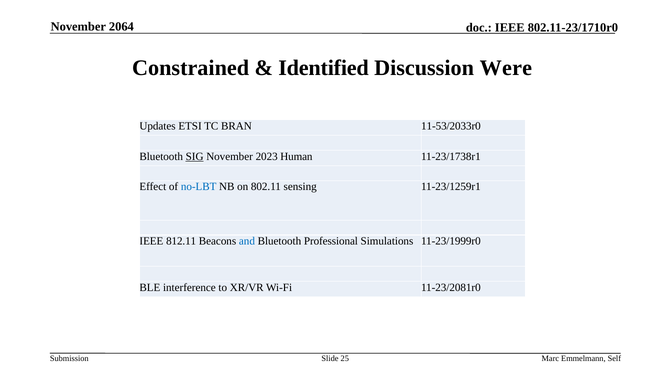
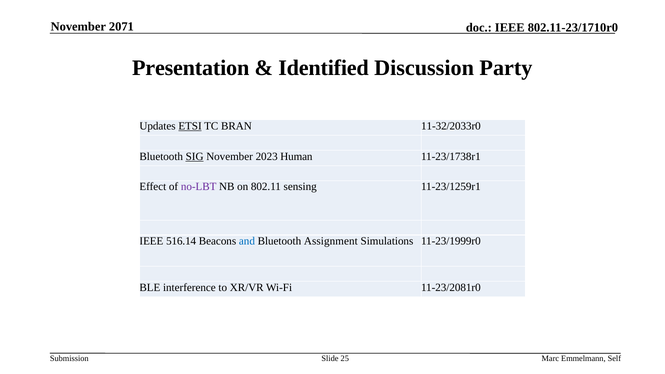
2064: 2064 -> 2071 (121, 26)
Constrained: Constrained -> Presentation (191, 68)
Were: Were -> Party (506, 68)
ETSI underline: none -> present (190, 126)
11-53/2033r0: 11-53/2033r0 -> 11-32/2033r0 (451, 126)
no-LBT colour: blue -> purple (199, 187)
812.11: 812.11 -> 516.14 (181, 241)
Professional: Professional -> Assignment (331, 241)
